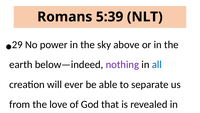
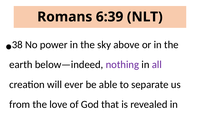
5:39: 5:39 -> 6:39 (110, 17)
29: 29 -> 38 (17, 45)
all colour: blue -> purple (157, 64)
